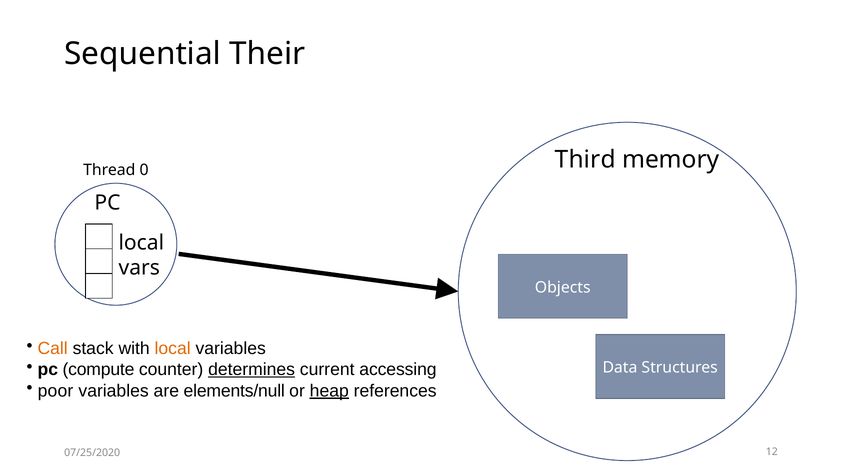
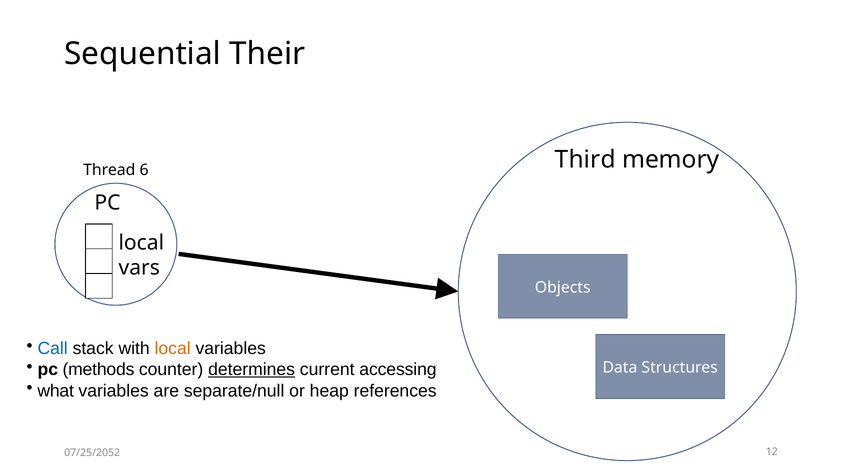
0: 0 -> 6 (144, 170)
Call colour: orange -> blue (53, 348)
compute: compute -> methods (98, 369)
poor: poor -> what (56, 390)
elements/null: elements/null -> separate/null (234, 390)
heap underline: present -> none (329, 390)
07/25/2020: 07/25/2020 -> 07/25/2052 (92, 452)
